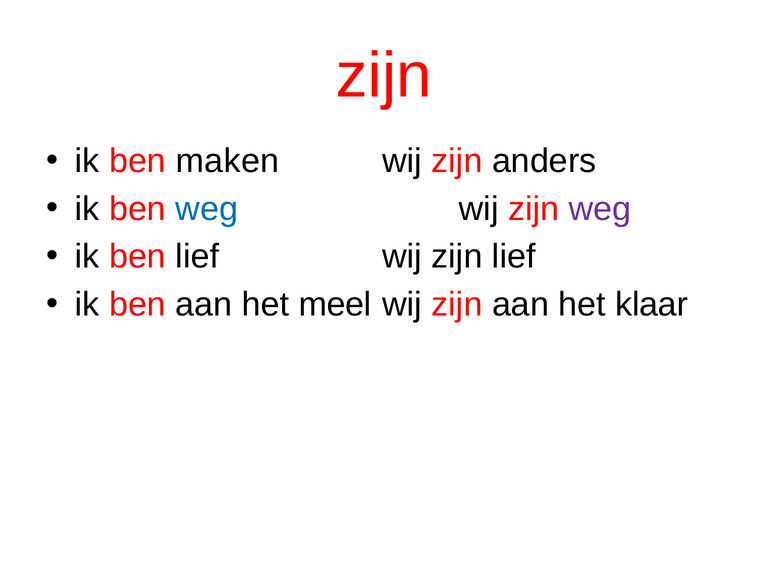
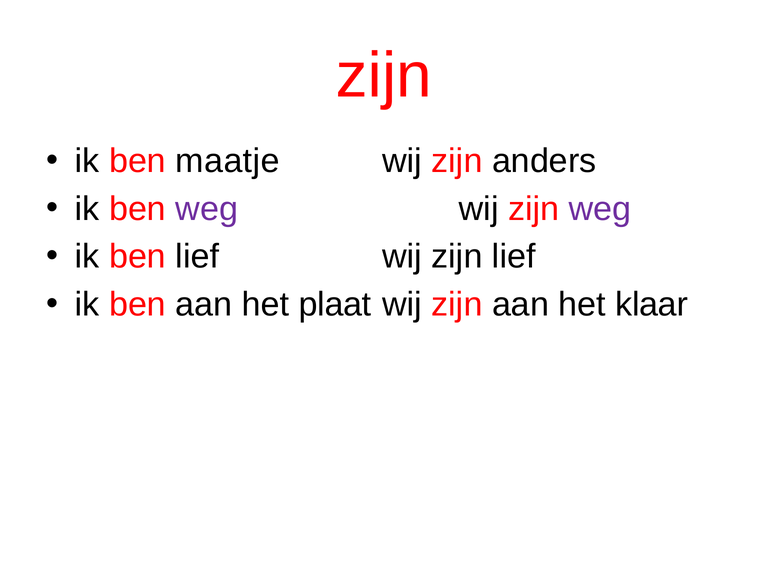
maken: maken -> maatje (228, 161)
weg colour: blue -> purple (207, 209)
meel: meel -> plaat (335, 305)
